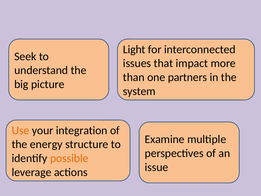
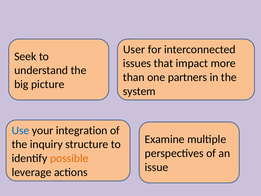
Light: Light -> User (134, 49)
Use colour: orange -> blue (20, 130)
energy: energy -> inquiry (46, 144)
